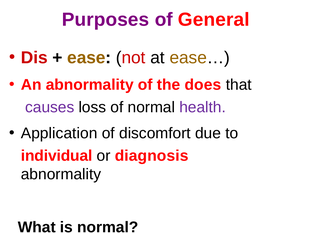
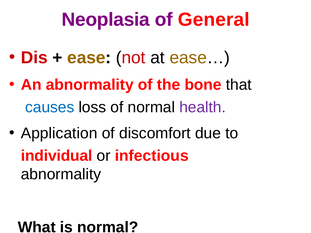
Purposes: Purposes -> Neoplasia (106, 20)
does: does -> bone (203, 85)
causes colour: purple -> blue (50, 107)
diagnosis: diagnosis -> infectious (152, 156)
